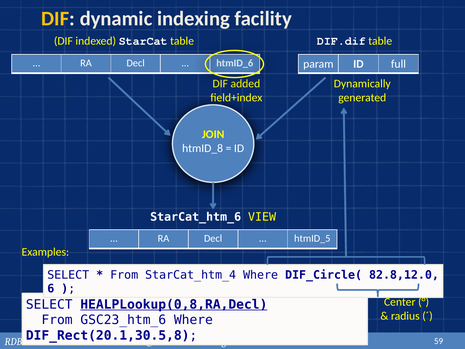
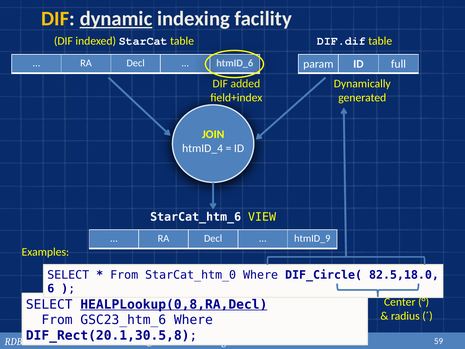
dynamic underline: none -> present (116, 19)
htmID_8: htmID_8 -> htmID_4 (203, 148)
htmID_5: htmID_5 -> htmID_9 (312, 238)
StarCat_htm_4: StarCat_htm_4 -> StarCat_htm_0 (191, 275)
82.8,12.0: 82.8,12.0 -> 82.5,18.0 (404, 275)
